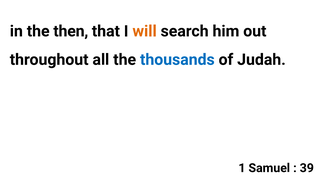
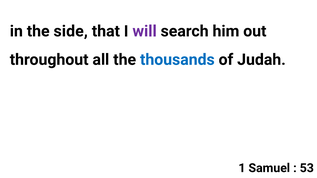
then: then -> side (71, 31)
will colour: orange -> purple (145, 31)
39: 39 -> 53 (307, 168)
